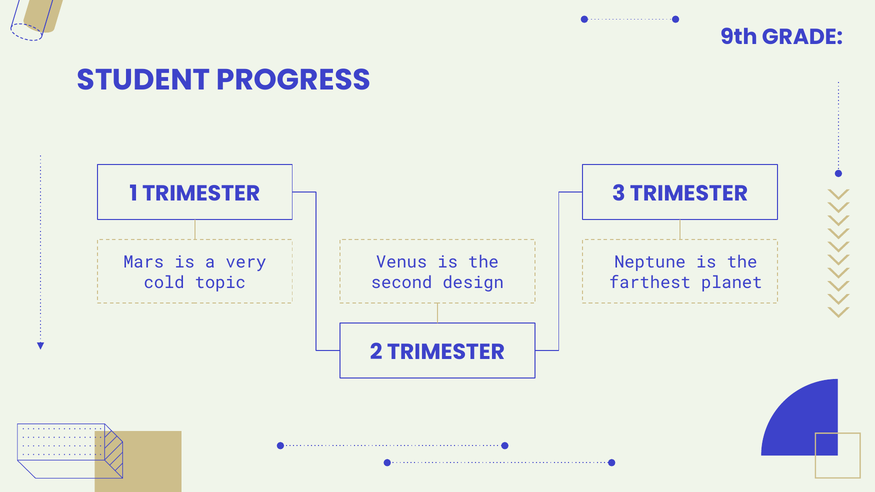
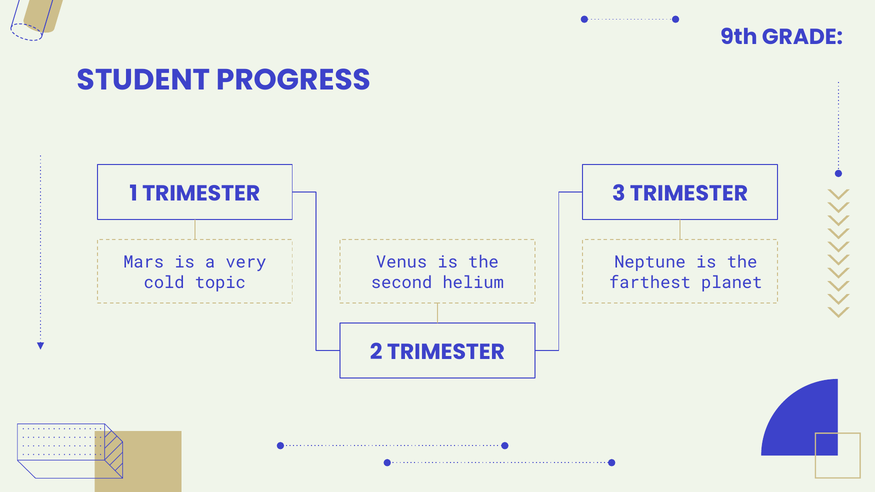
design: design -> helium (473, 283)
